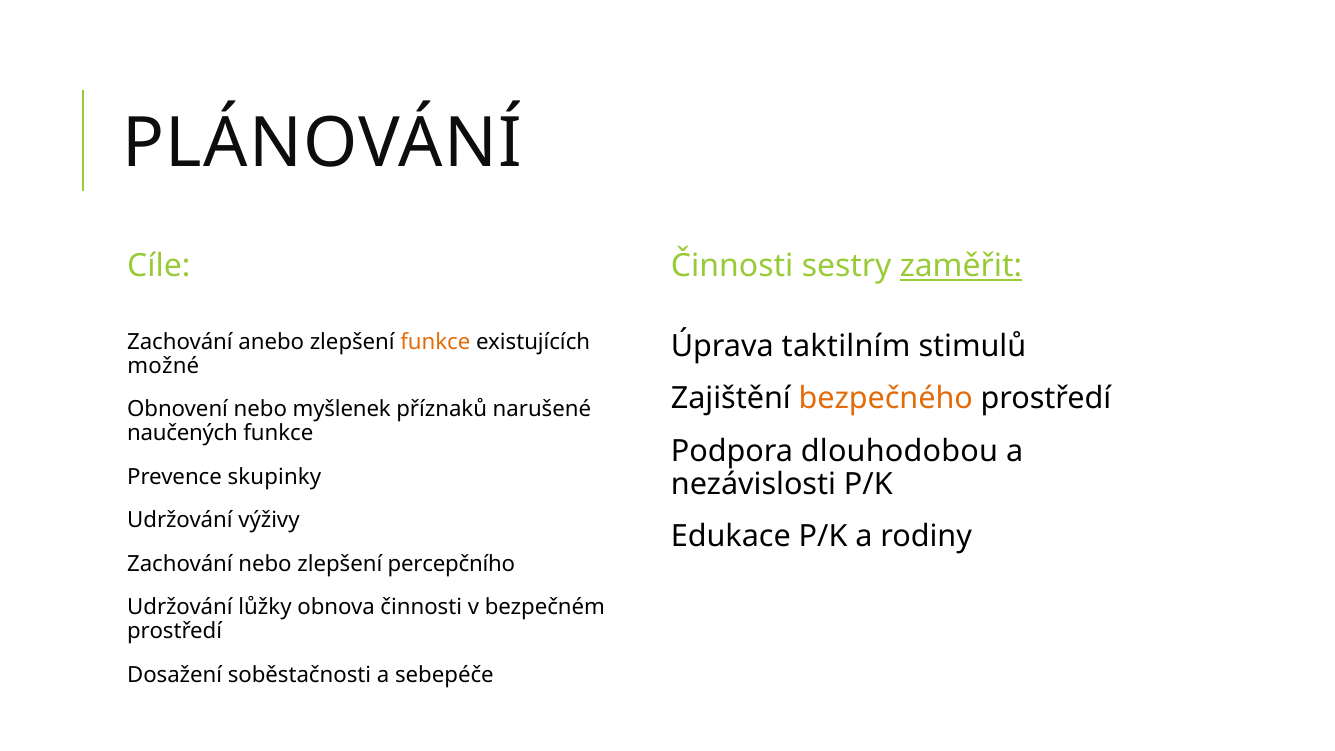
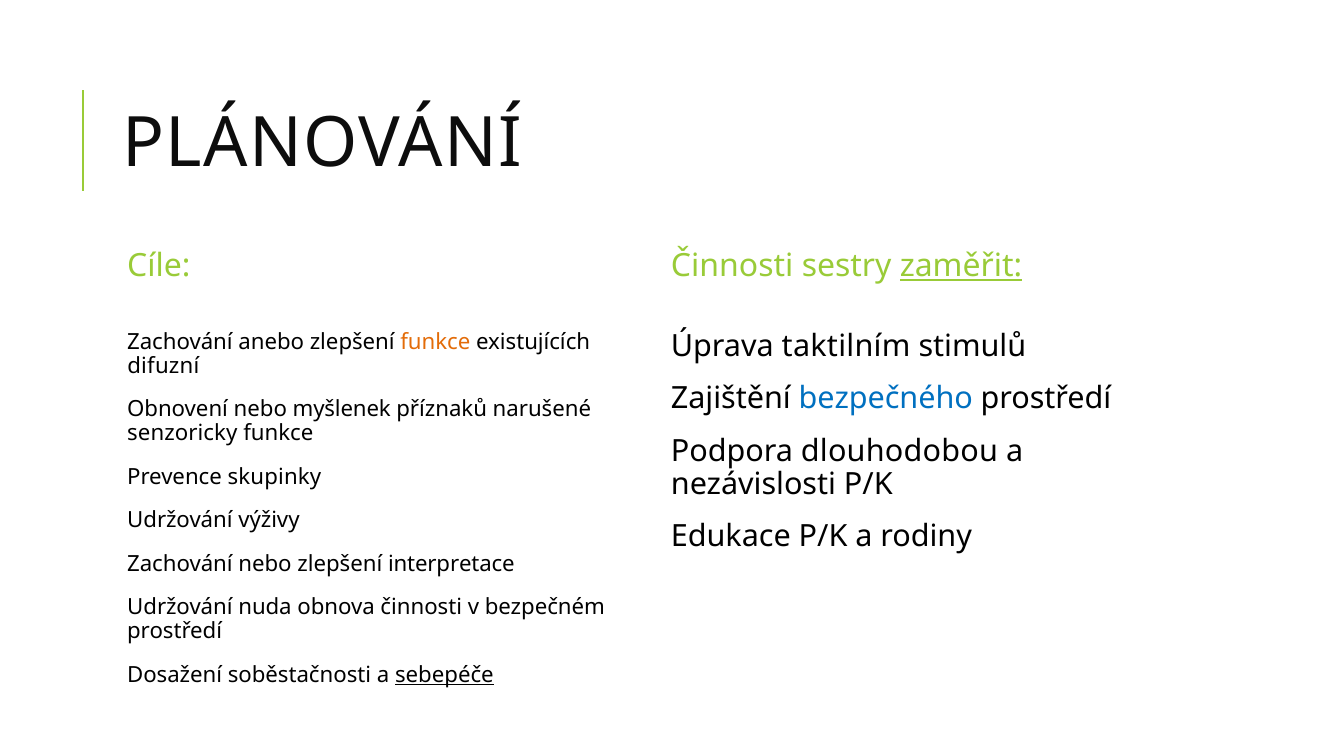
možné: možné -> difuzní (163, 366)
bezpečného colour: orange -> blue (886, 399)
naučených: naučených -> senzoricky (182, 433)
percepčního: percepčního -> interpretace (451, 564)
lůžky: lůžky -> nuda (265, 607)
sebepéče underline: none -> present (444, 675)
